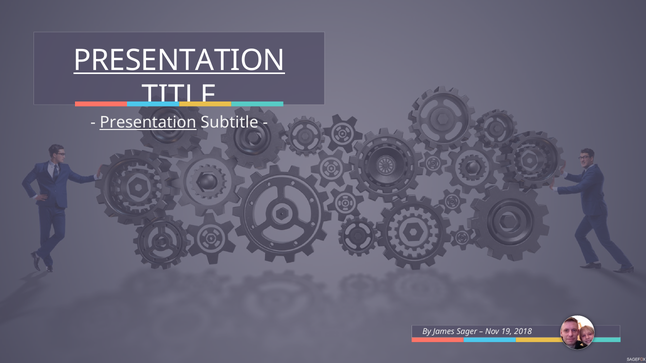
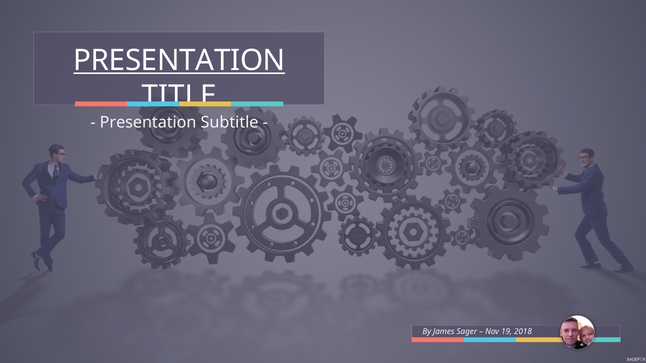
Presentation underline: present -> none (148, 123)
